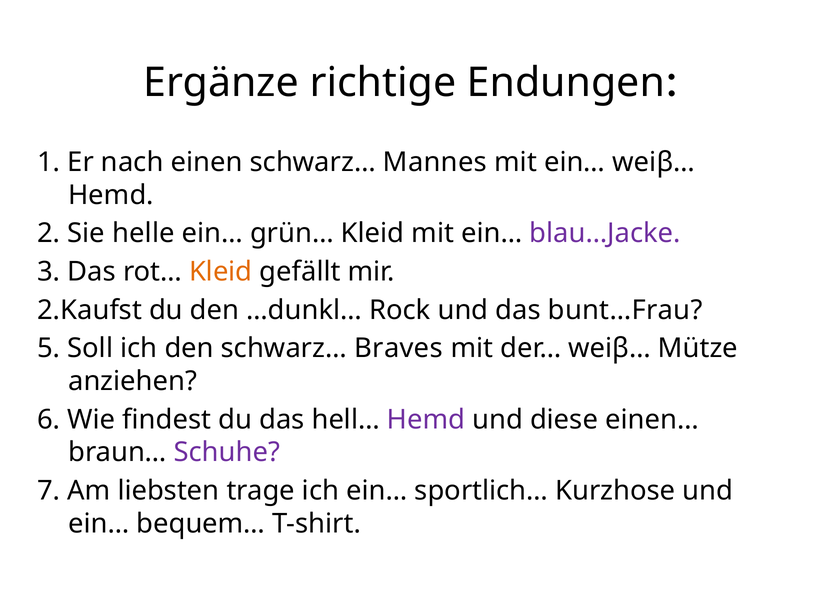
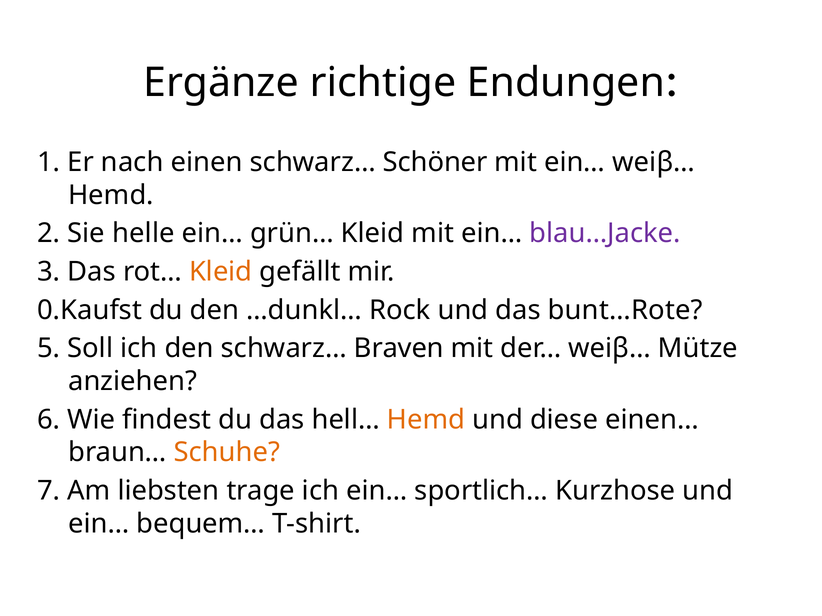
Mannes: Mannes -> Schöner (435, 162)
2.Kaufst: 2.Kaufst -> 0.Kaufst (90, 310)
bunt…Frau: bunt…Frau -> bunt…Rote (625, 310)
Braves: Braves -> Braven (399, 349)
Hemd colour: purple -> orange (426, 420)
Schuhe colour: purple -> orange (227, 453)
